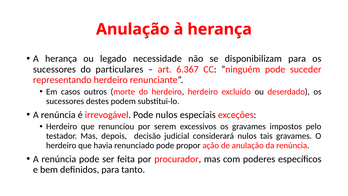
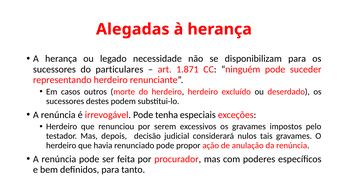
Anulação: Anulação -> Alegadas (133, 29)
6.367: 6.367 -> 1.871 (187, 69)
Pode nulos: nulos -> tenha (167, 115)
